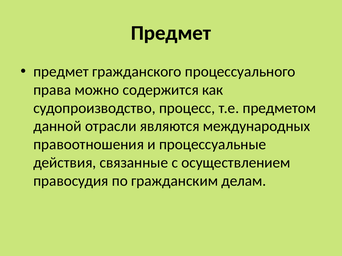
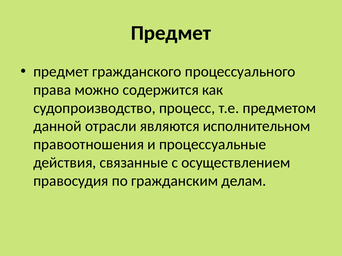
международных: международных -> исполнительном (257, 126)
